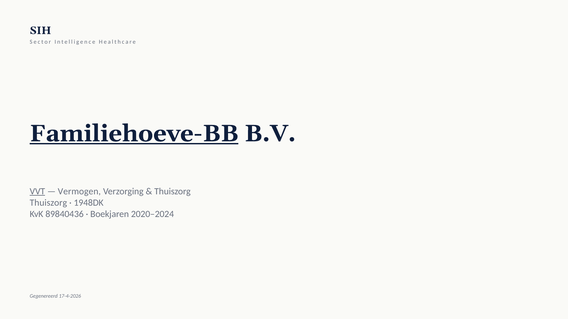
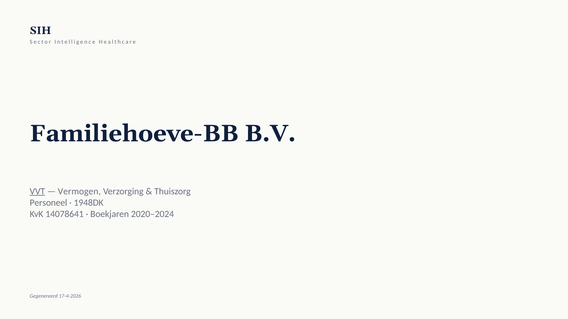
Familiehoeve-BB underline: present -> none (134, 134)
Thuiszorg: Thuiszorg -> Personeel (48, 203)
89840436: 89840436 -> 14078641 (65, 214)
